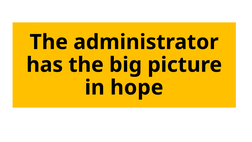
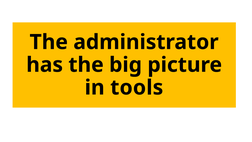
hope: hope -> tools (137, 87)
